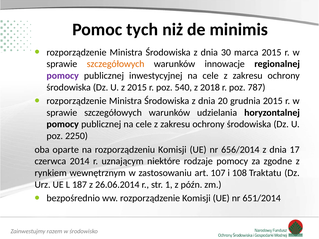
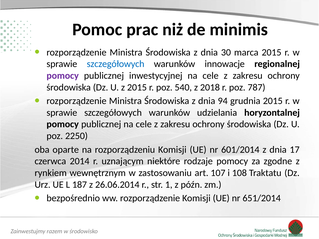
tych: tych -> prac (142, 30)
szczegółowych colour: orange -> blue (116, 64)
20: 20 -> 94 (223, 101)
656/2014: 656/2014 -> 601/2014 (240, 150)
